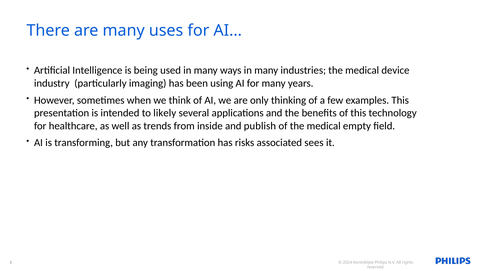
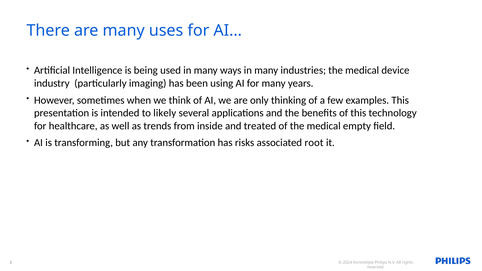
publish: publish -> treated (260, 126)
sees: sees -> root (314, 143)
